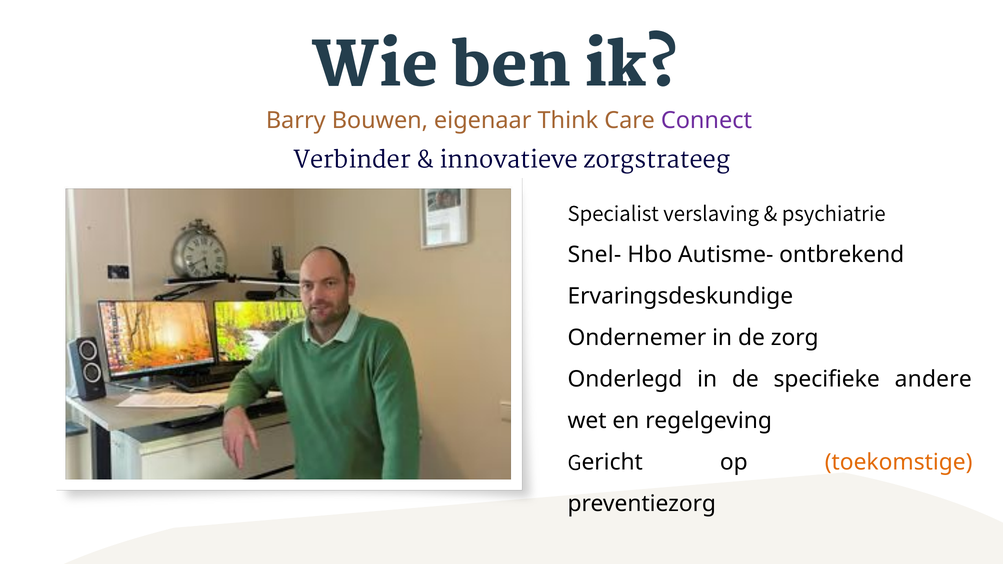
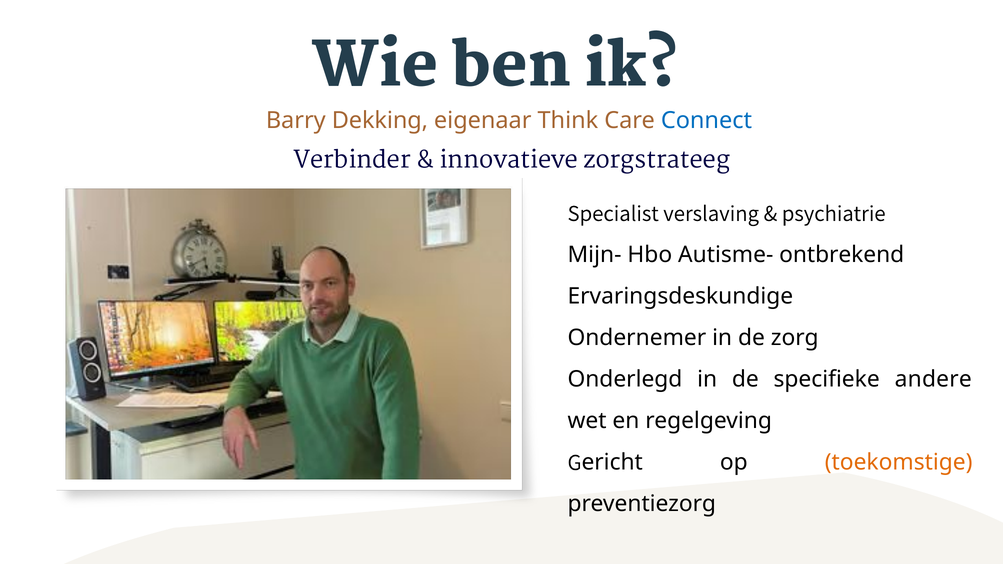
Bouwen: Bouwen -> Dekking (380, 120)
Connect colour: purple -> blue (706, 120)
Snel-: Snel- -> Mijn- (595, 255)
